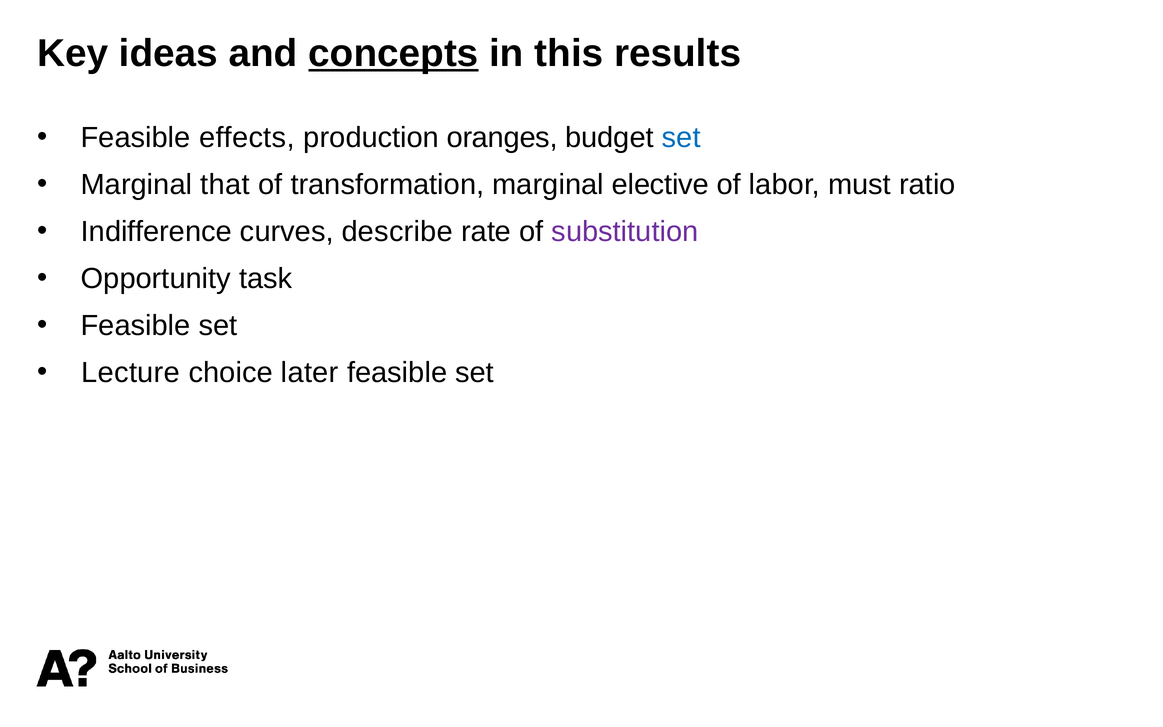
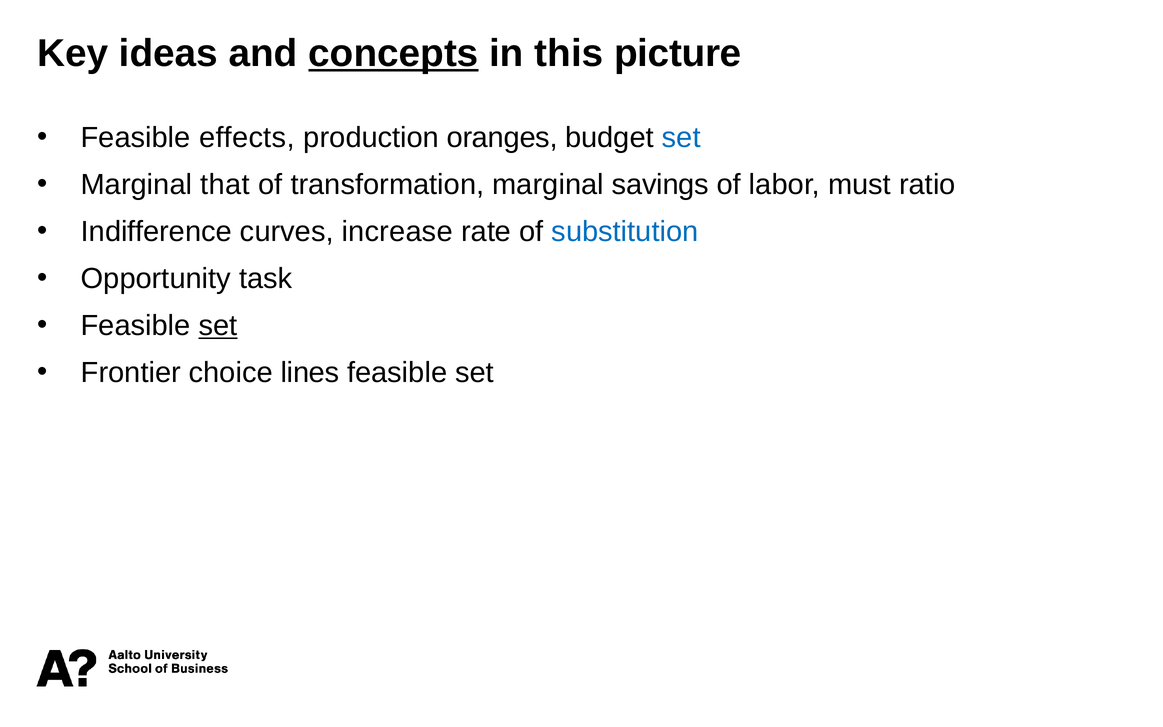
results: results -> picture (678, 53)
elective: elective -> savings (660, 185)
describe: describe -> increase (397, 232)
substitution colour: purple -> blue (625, 232)
set underline: none -> present (218, 326)
Lecture: Lecture -> Frontier (131, 373)
later: later -> lines (310, 373)
